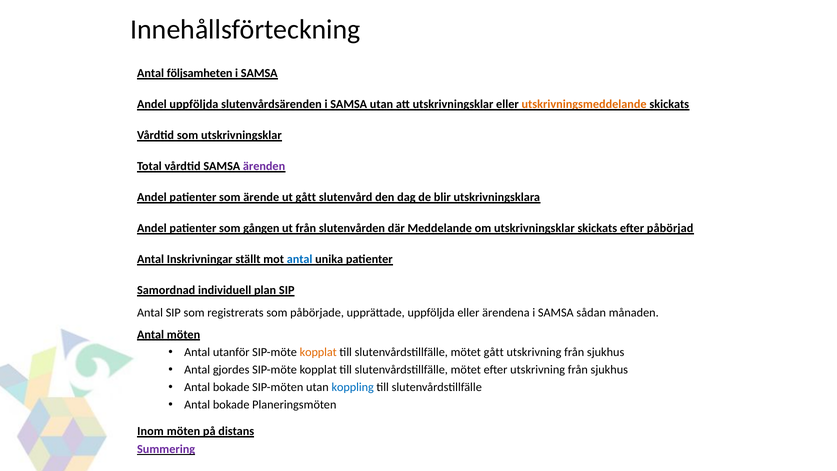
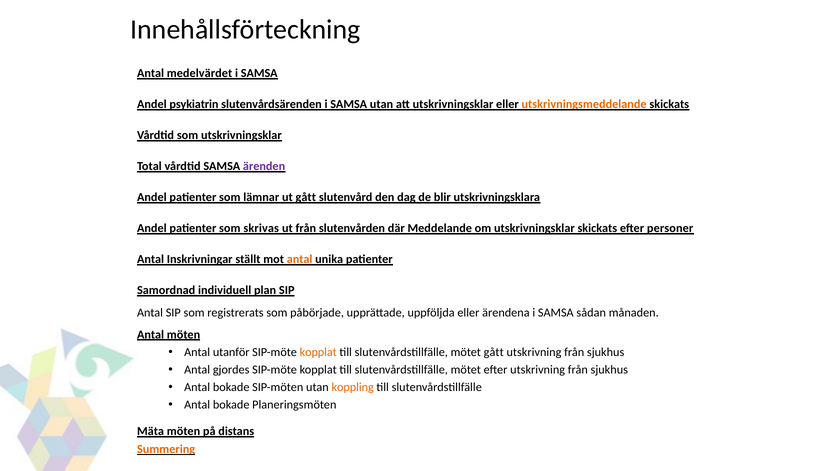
följsamheten: följsamheten -> medelvärdet (200, 73)
Andel uppföljda: uppföljda -> psykiatrin (194, 104)
ärende: ärende -> lämnar (261, 197)
gången: gången -> skrivas (261, 228)
påbörjad: påbörjad -> personer (670, 228)
antal colour: blue -> orange (300, 259)
koppling colour: blue -> orange (353, 387)
Inom: Inom -> Mäta (151, 431)
Summering colour: purple -> orange (166, 449)
